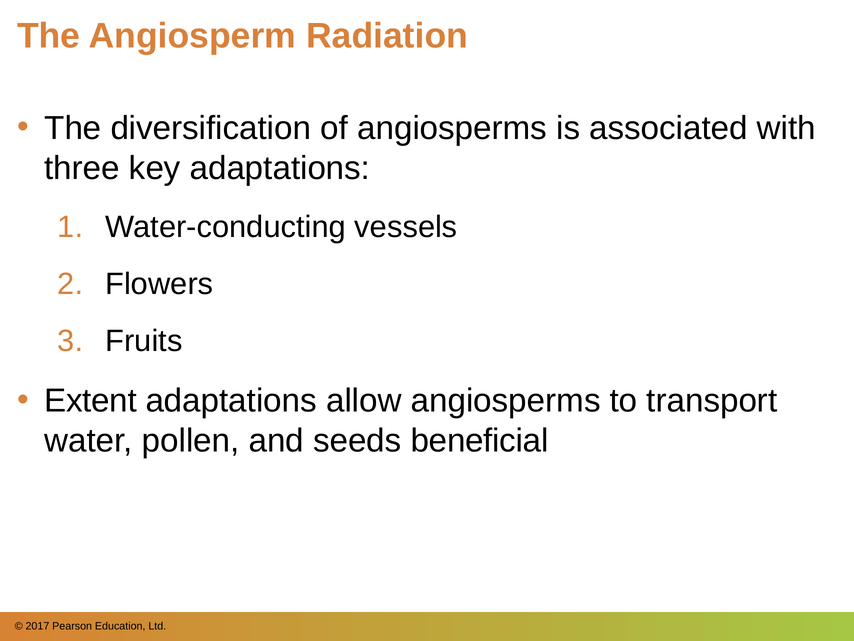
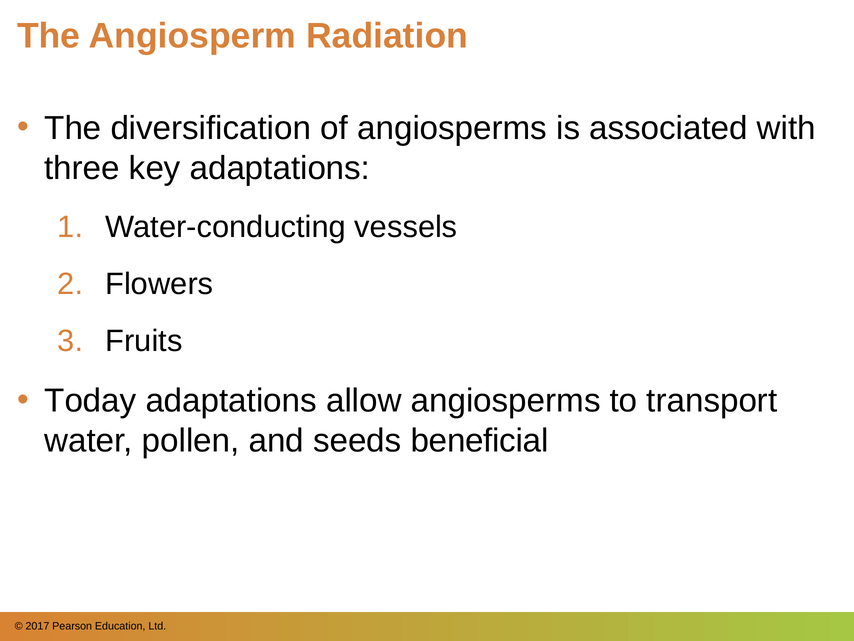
Extent: Extent -> Today (90, 401)
